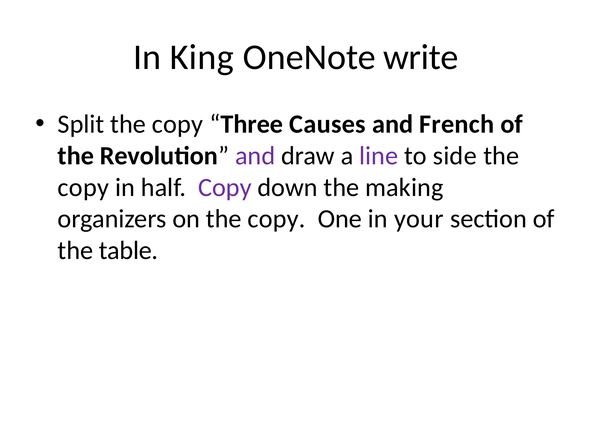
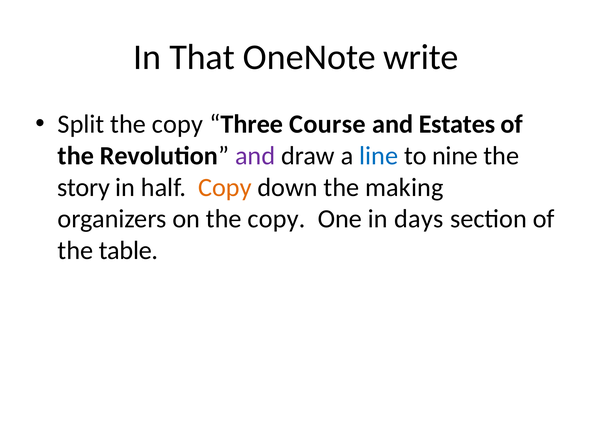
King: King -> That (202, 57)
Causes: Causes -> Course (327, 124)
French: French -> Estates (457, 124)
line colour: purple -> blue (379, 156)
side: side -> nine (455, 156)
copy: copy -> story (84, 187)
Copy colour: purple -> orange (225, 187)
your: your -> days (419, 219)
